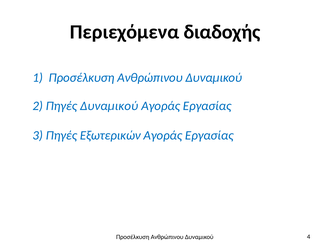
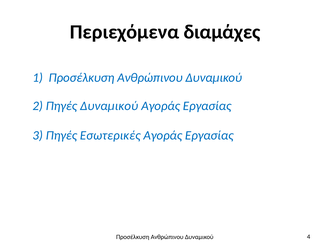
διαδοχής: διαδοχής -> διαμάχες (222, 32)
Εξωτερικών: Εξωτερικών -> Εσωτερικές (110, 135)
